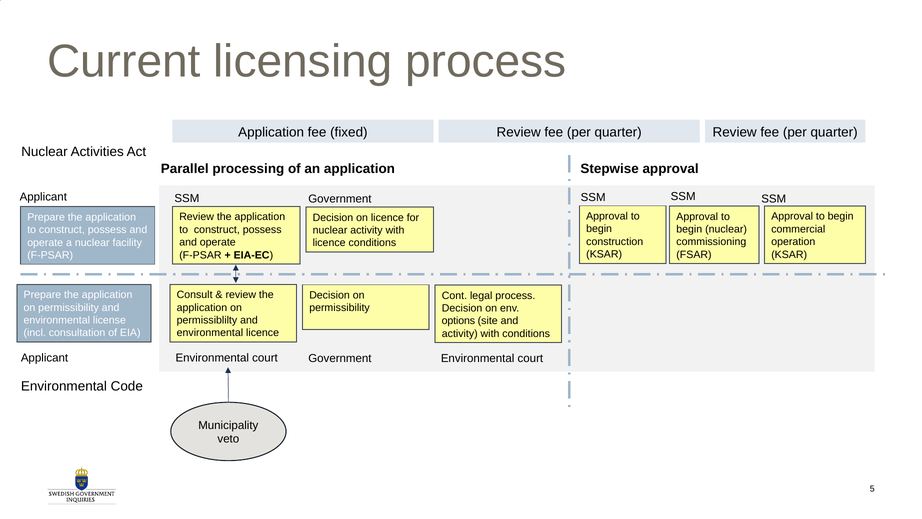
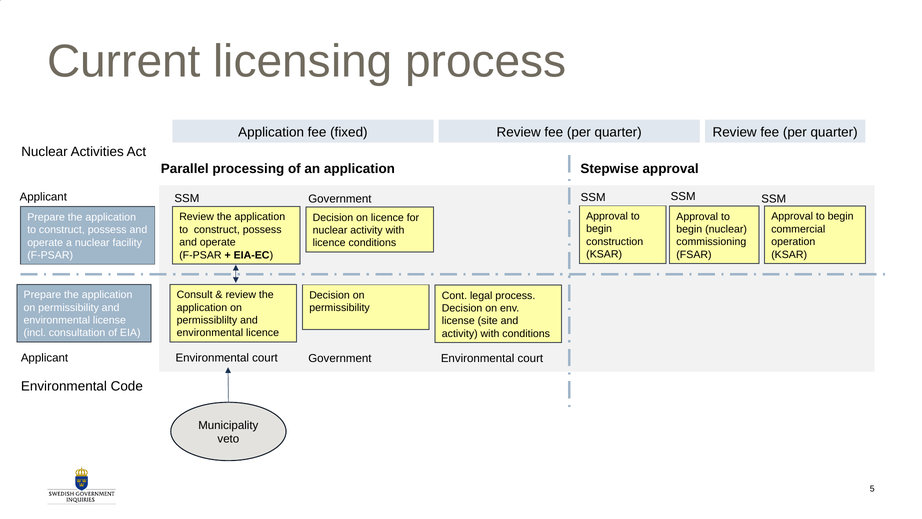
options: options -> license (458, 321)
